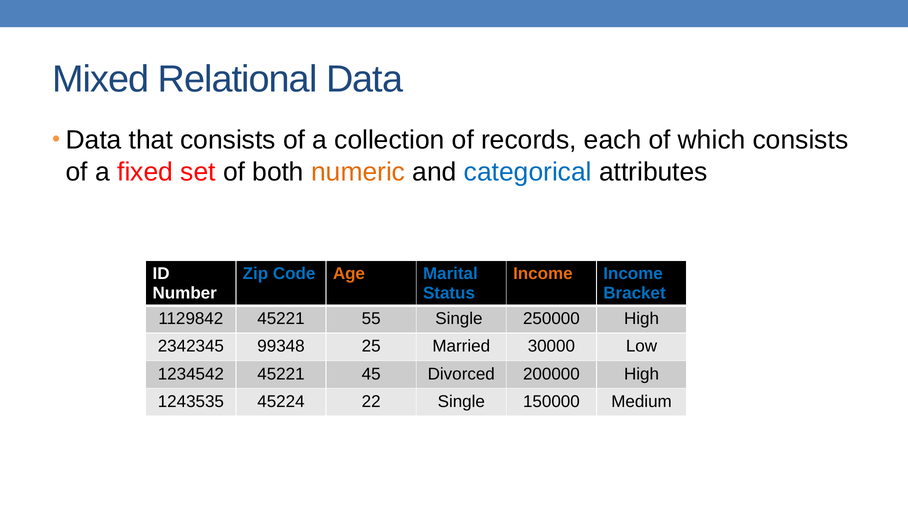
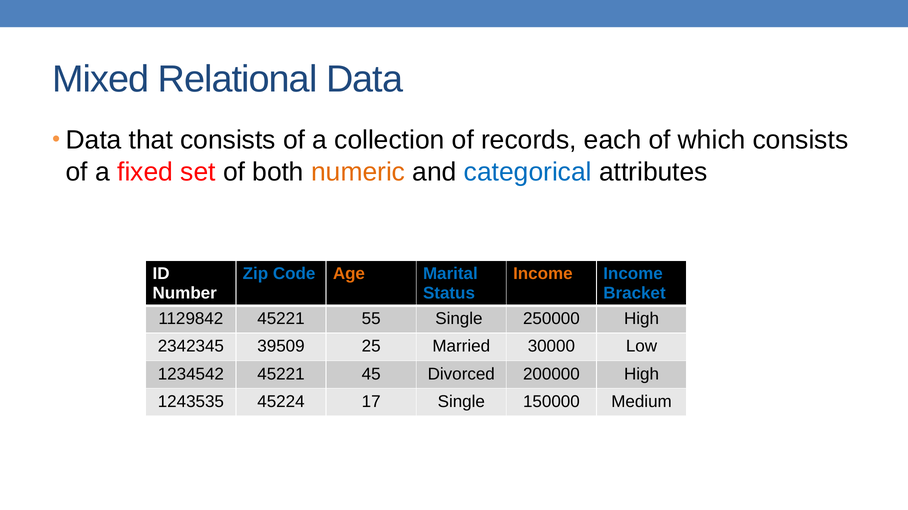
99348: 99348 -> 39509 (281, 347)
22: 22 -> 17 (371, 402)
